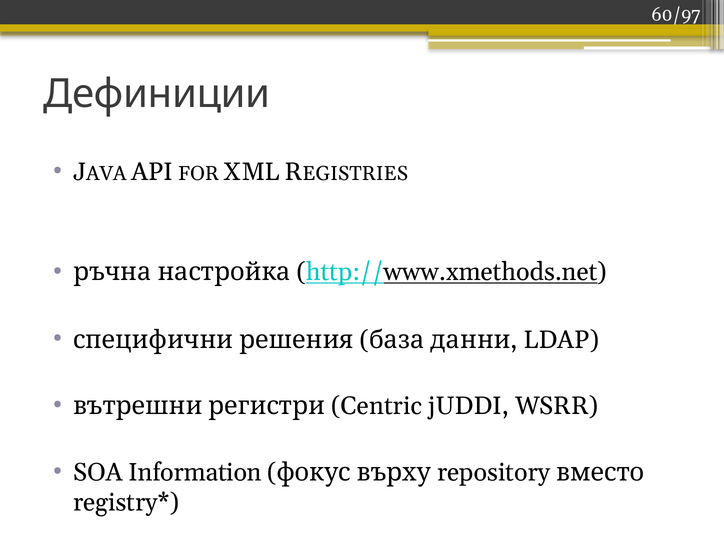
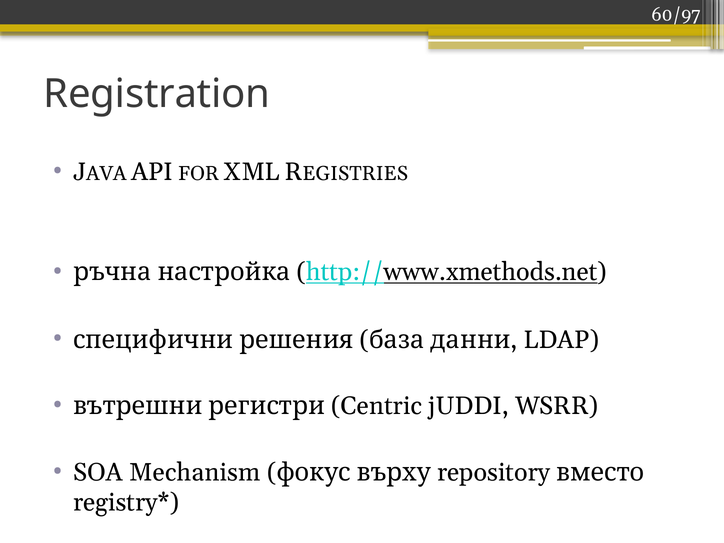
Дефиниции: Дефиниции -> Registration (157, 94)
Information: Information -> Mechanism (195, 473)
